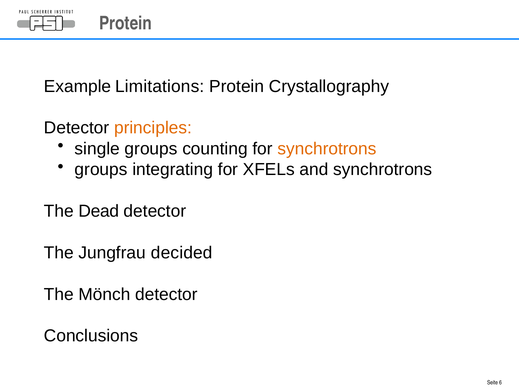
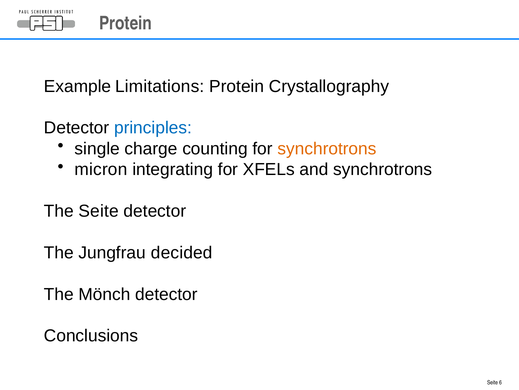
principles colour: orange -> blue (153, 128)
single groups: groups -> charge (151, 148)
groups: groups -> micron (101, 169)
The Dead: Dead -> Seite (99, 211)
